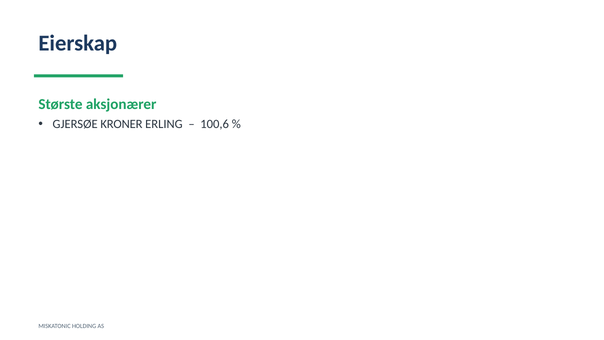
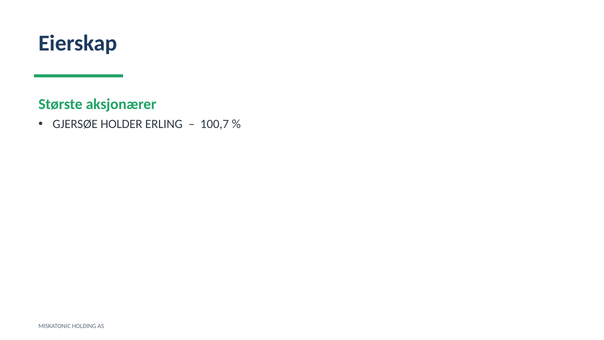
KRONER: KRONER -> HOLDER (121, 124)
100,6: 100,6 -> 100,7 (215, 124)
